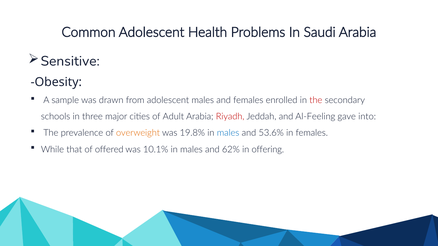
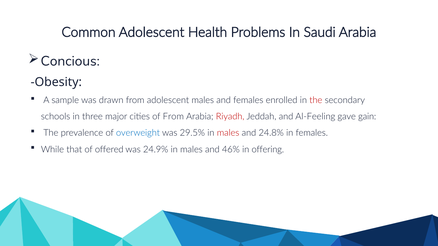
Sensitive: Sensitive -> Concious (70, 61)
of Adult: Adult -> From (173, 117)
into: into -> gain (367, 117)
overweight colour: orange -> blue (138, 133)
19.8%: 19.8% -> 29.5% (192, 133)
males colour: blue -> red (228, 133)
53.6%: 53.6% -> 24.8% (271, 133)
10.1%: 10.1% -> 24.9% (156, 150)
62%: 62% -> 46% (231, 150)
